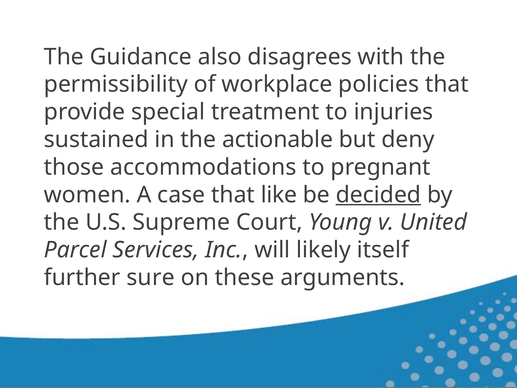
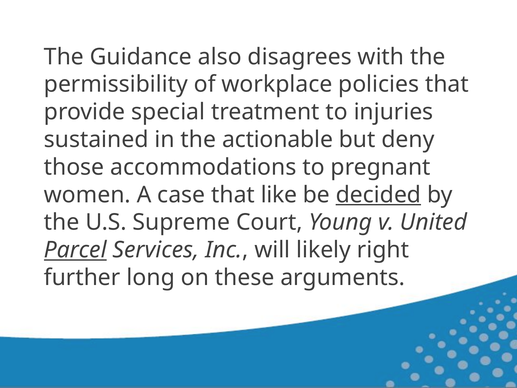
Parcel underline: none -> present (75, 250)
itself: itself -> right (383, 250)
sure: sure -> long (151, 277)
